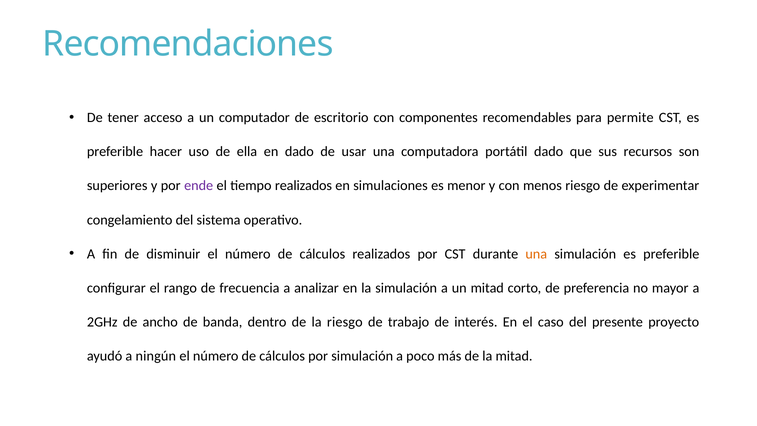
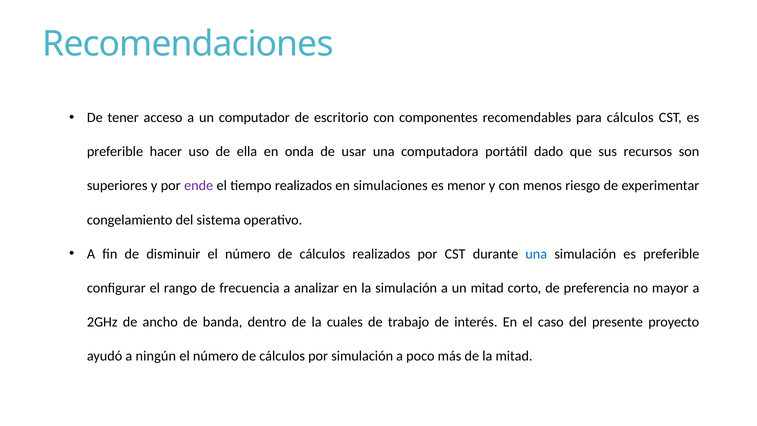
para permite: permite -> cálculos (630, 118)
en dado: dado -> onda (299, 152)
una colour: orange -> blue (536, 254)
la riesgo: riesgo -> cuales (345, 322)
